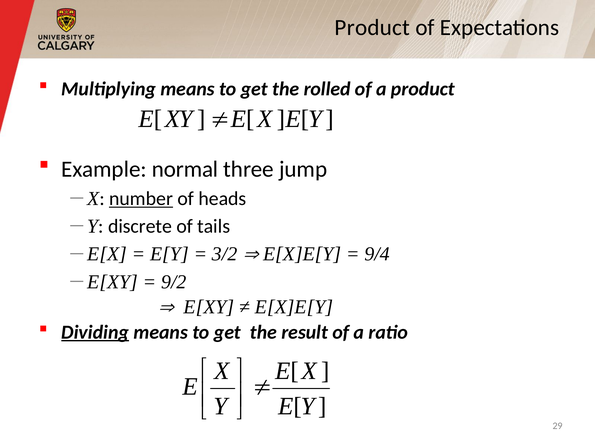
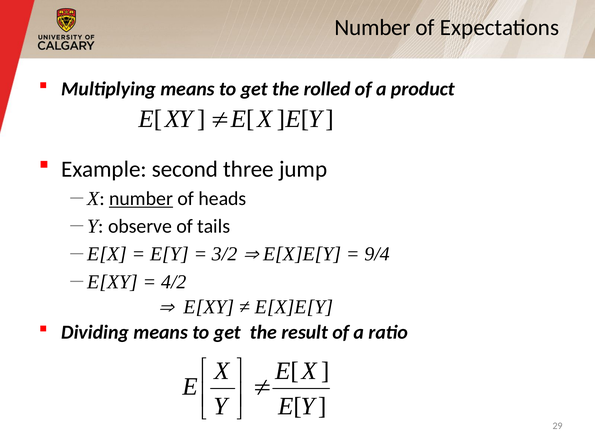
Product: Product -> Number (373, 27)
normal: normal -> second (185, 169)
discrete: discrete -> observe (140, 226)
9/2: 9/2 -> 4/2 (174, 282)
Dividing underline: present -> none (95, 332)
